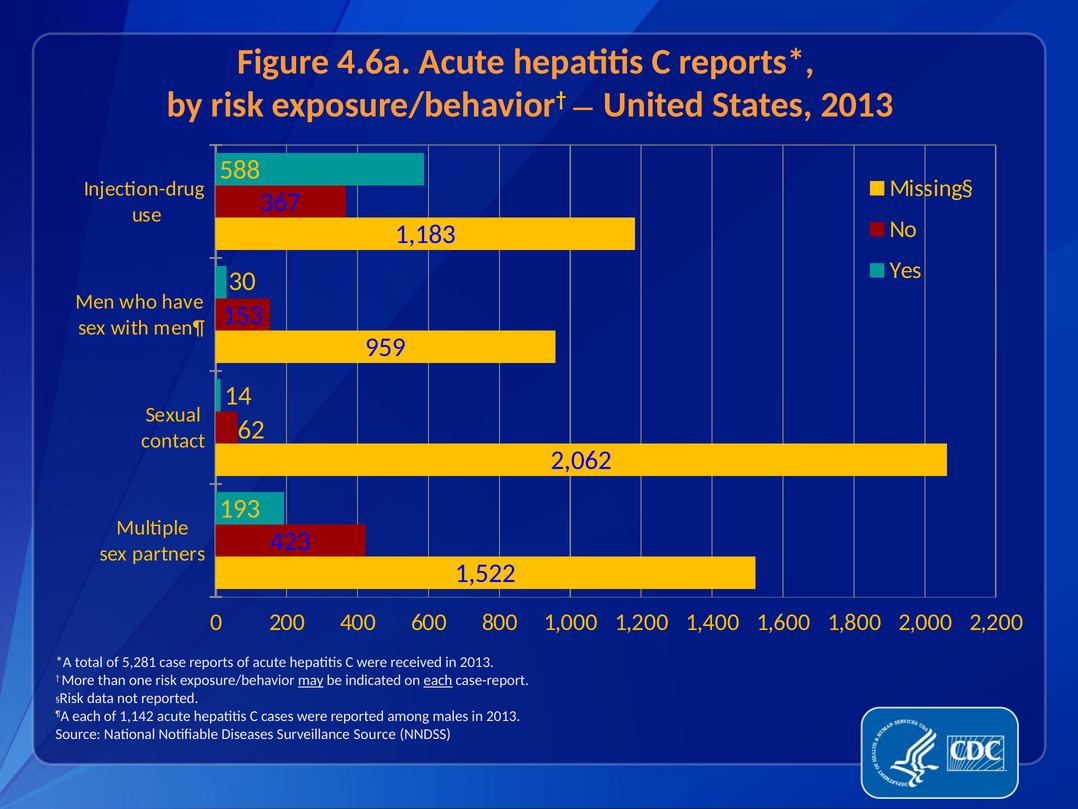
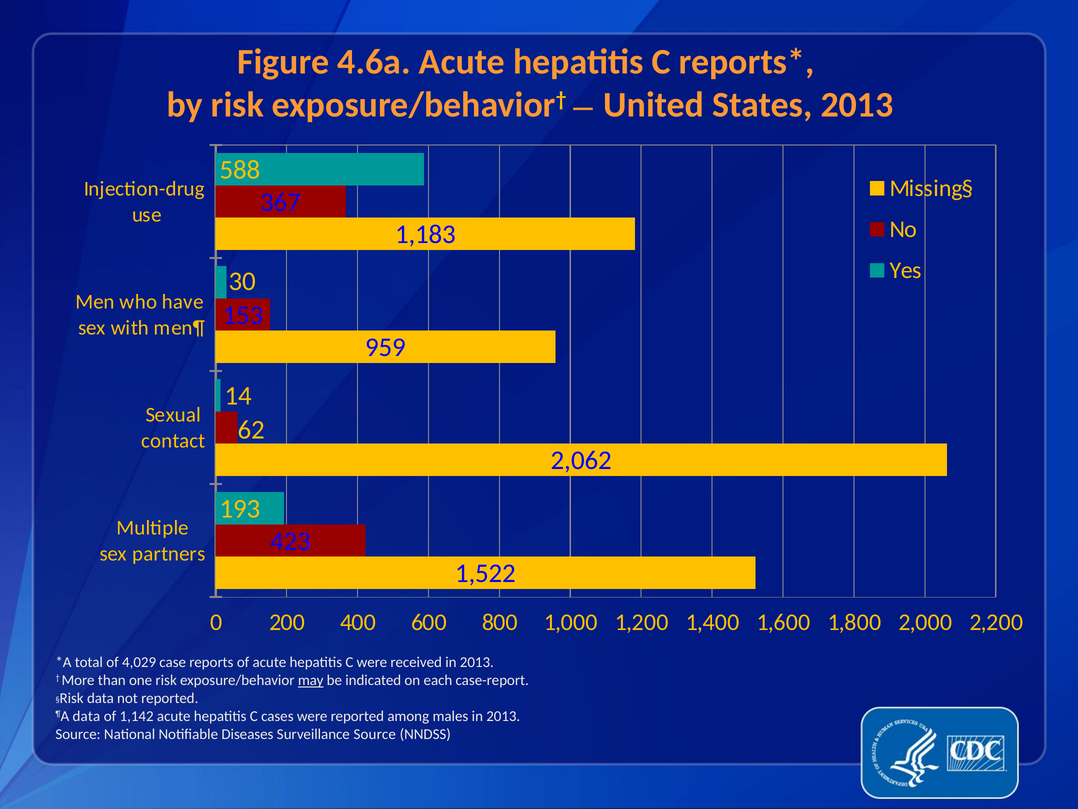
5,281: 5,281 -> 4,029 (139, 662)
each underline: present -> none (438, 680)
¶A each: each -> data (86, 716)
